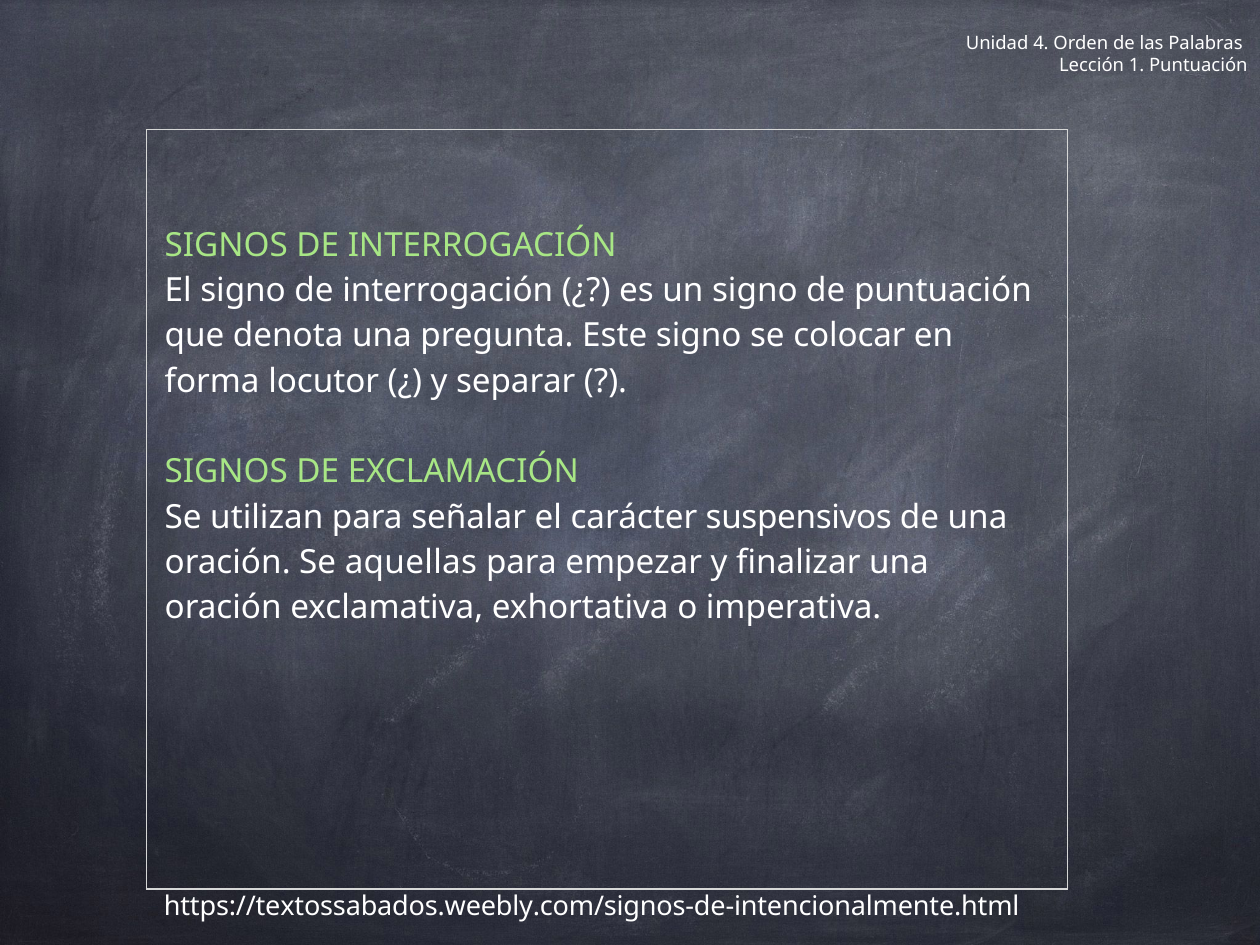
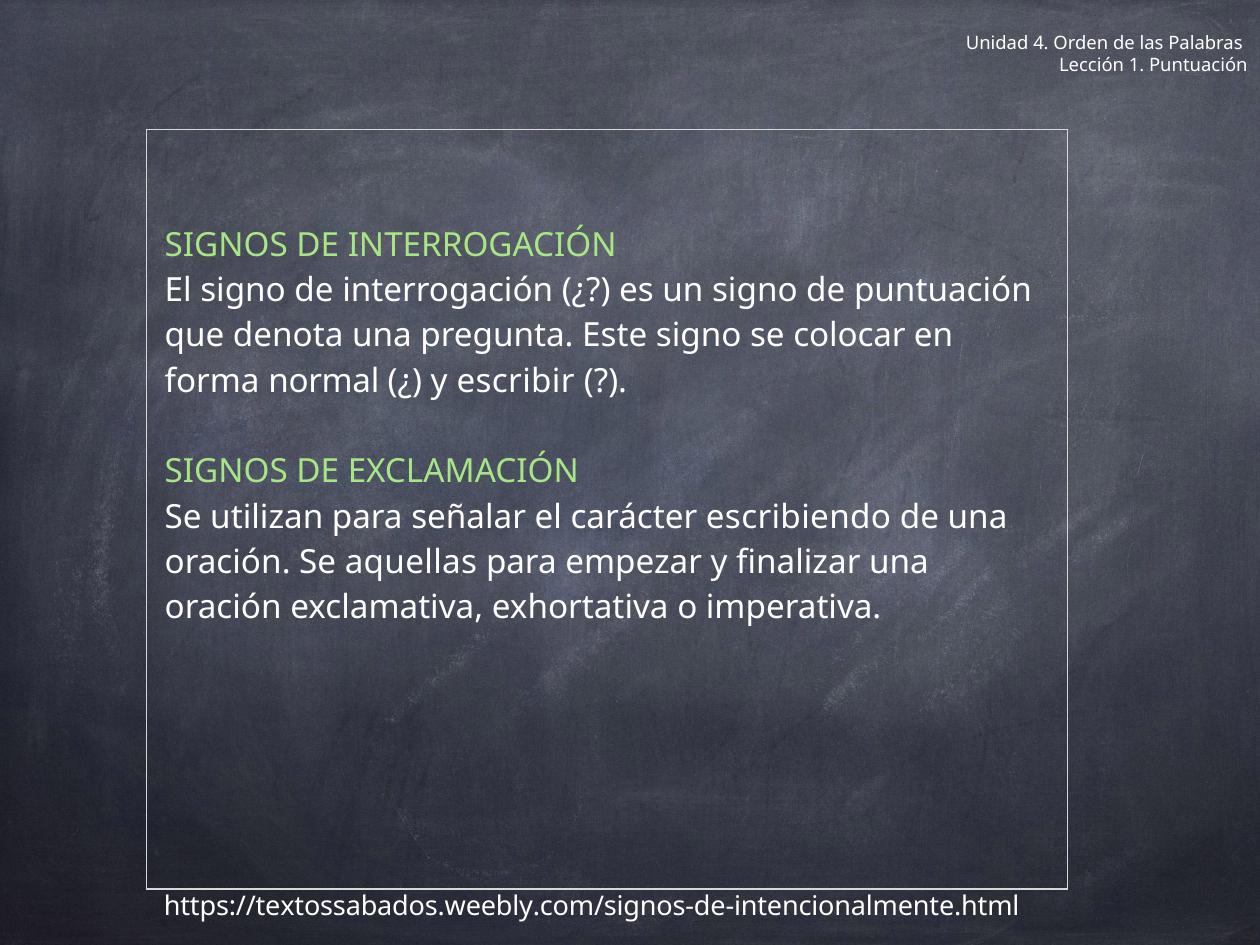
locutor: locutor -> normal (324, 381)
separar: separar -> escribir (516, 381)
suspensivos: suspensivos -> escribiendo (798, 517)
